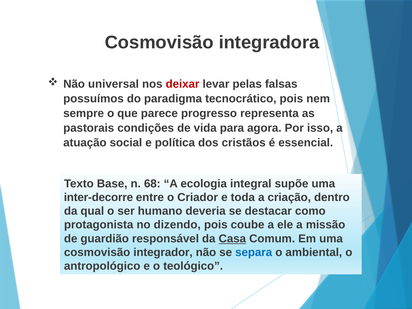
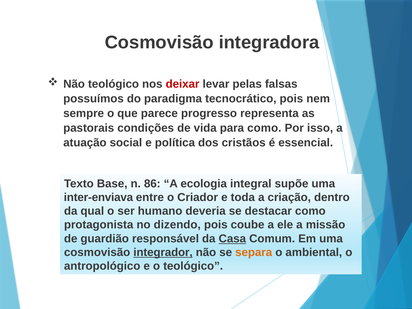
Não universal: universal -> teológico (114, 84)
para agora: agora -> como (264, 128)
68: 68 -> 86 (152, 184)
inter-decorre: inter-decorre -> inter-enviava (98, 197)
integrador underline: none -> present (163, 252)
separa colour: blue -> orange (254, 252)
